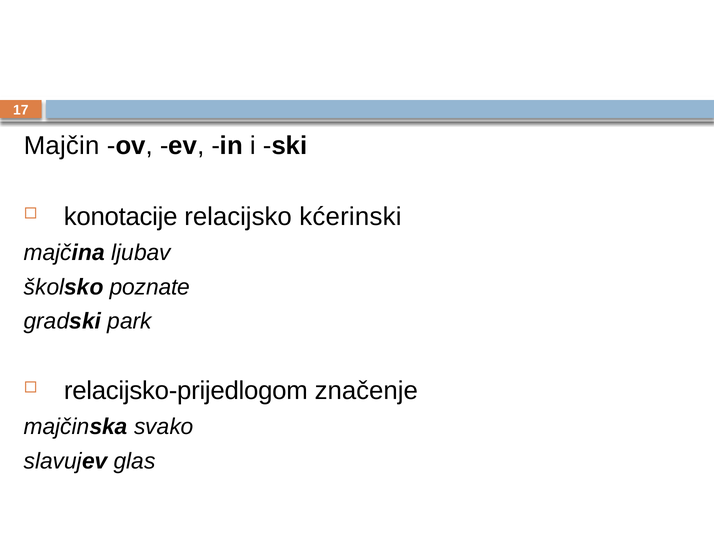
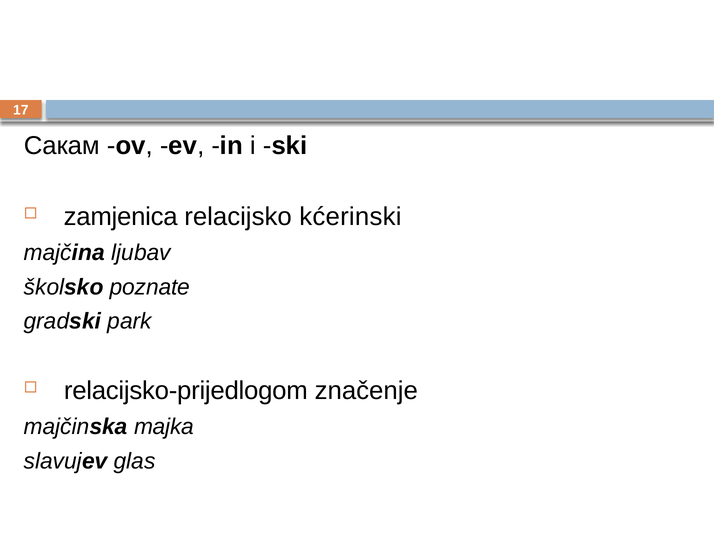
Majčin: Majčin -> Сакам (62, 146)
konotacije: konotacije -> zamjenica (121, 217)
svako: svako -> majka (164, 426)
